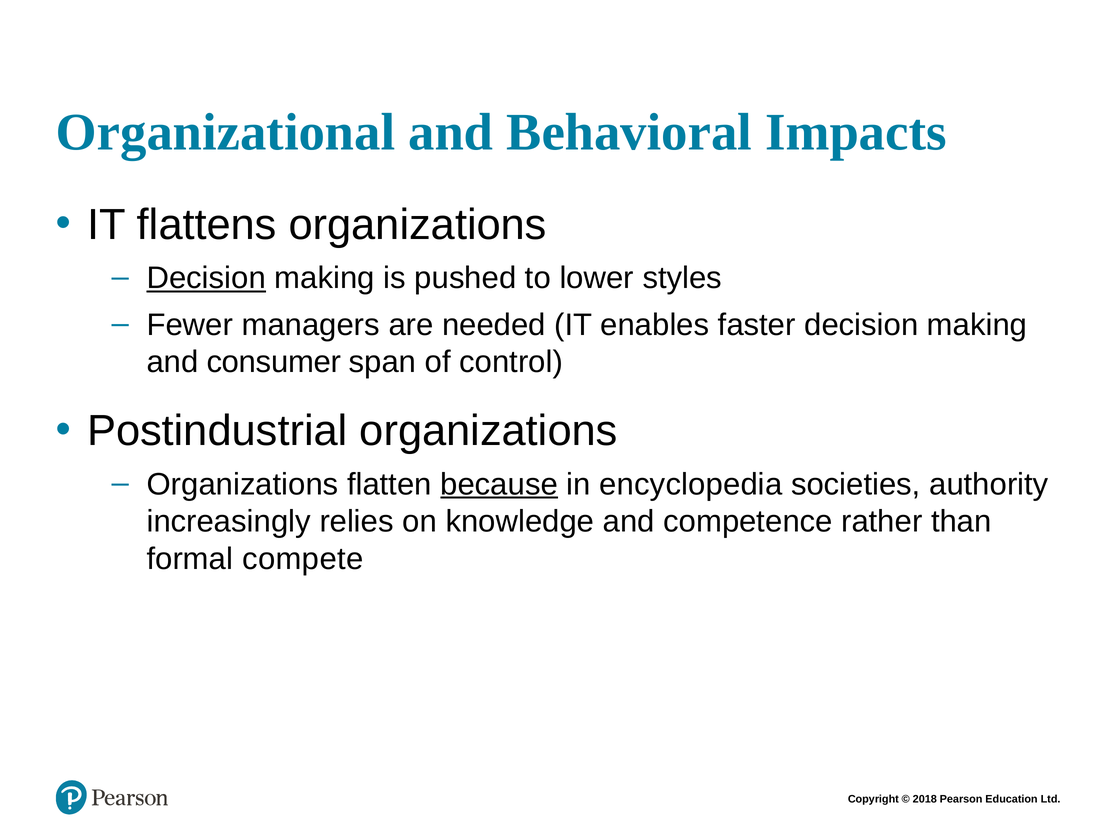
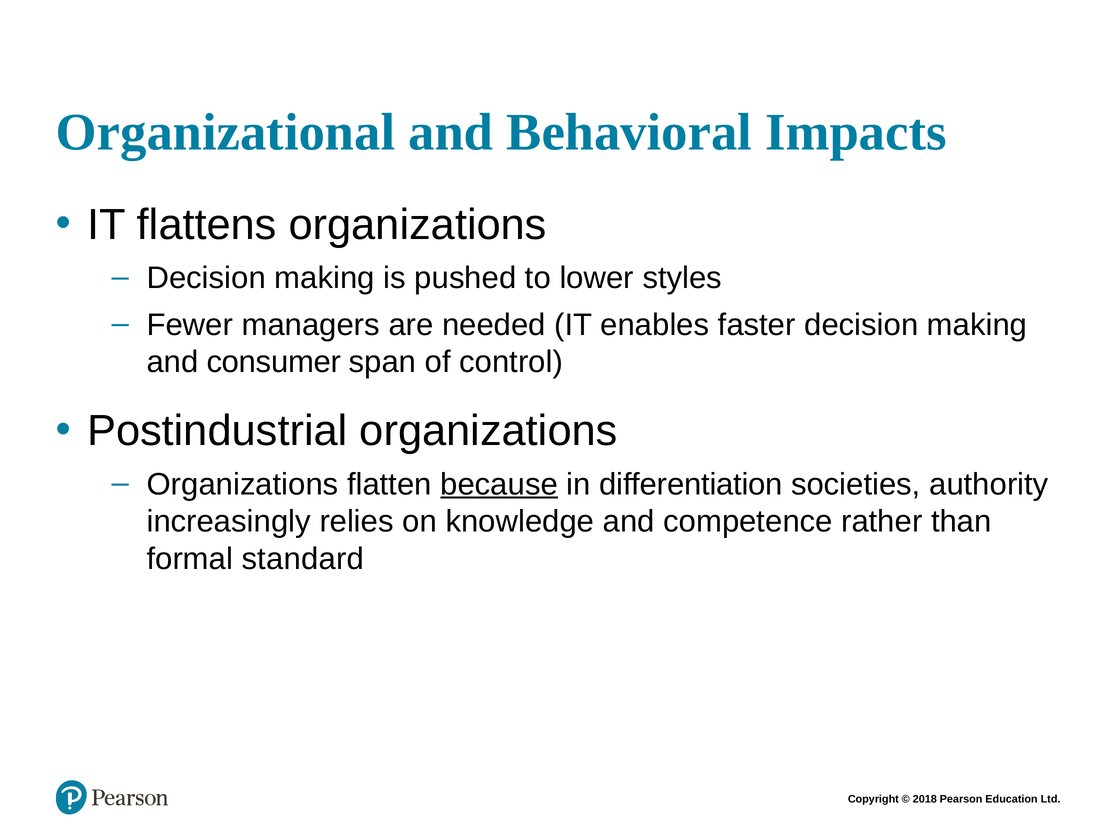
Decision underline: present -> none (206, 278)
encyclopedia: encyclopedia -> differentiation (691, 484)
compete: compete -> standard (303, 559)
